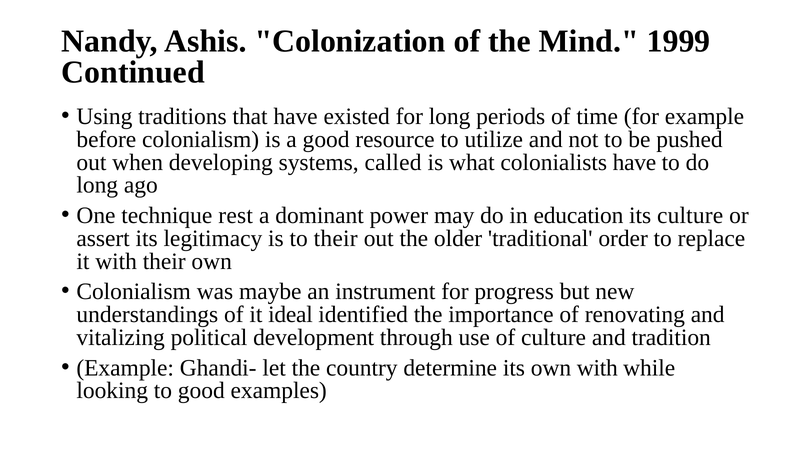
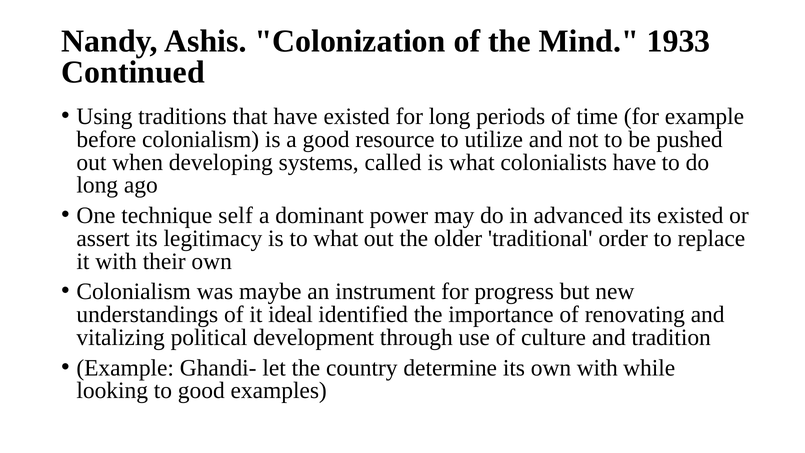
1999: 1999 -> 1933 (679, 41)
rest: rest -> self (236, 215)
education: education -> advanced (578, 215)
its culture: culture -> existed (690, 215)
to their: their -> what (336, 238)
